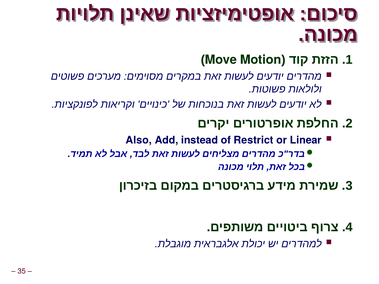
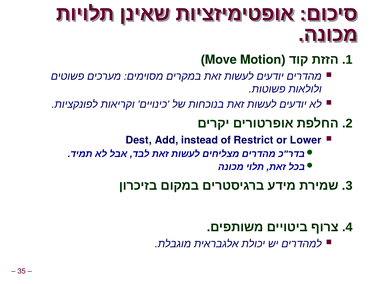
Also: Also -> Dest (139, 140)
Linear: Linear -> Lower (306, 140)
